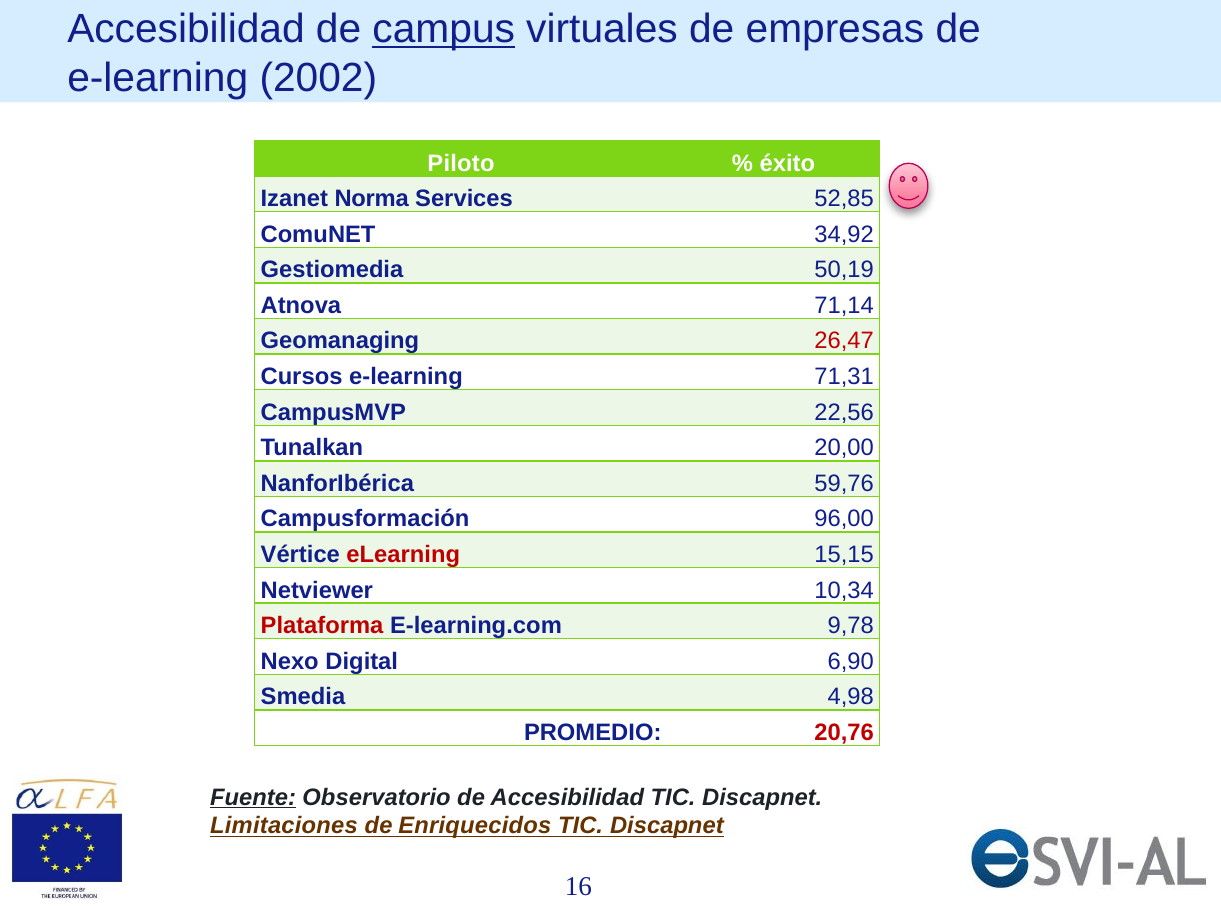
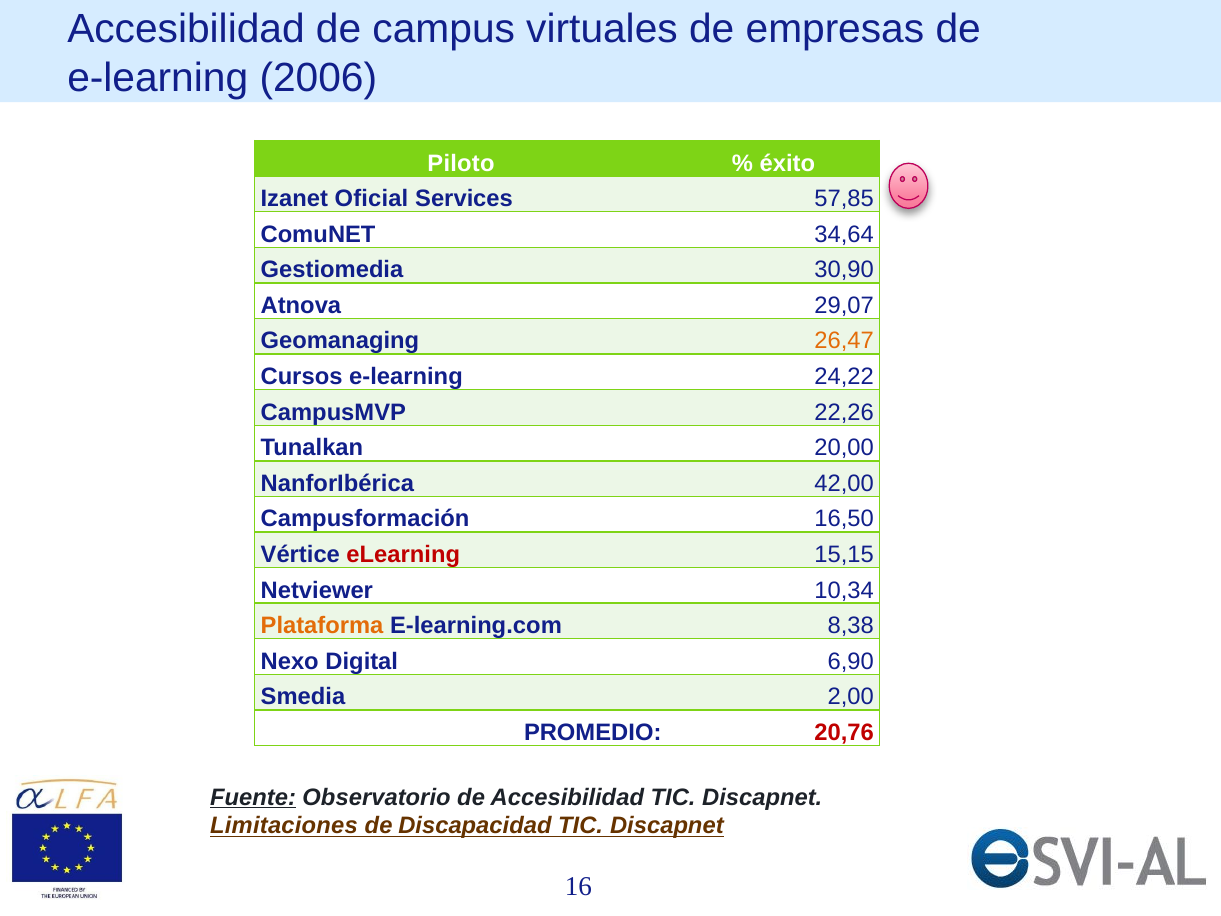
campus underline: present -> none (444, 29)
2002: 2002 -> 2006 (318, 78)
Norma: Norma -> Oficial (371, 199)
52,85: 52,85 -> 57,85 (844, 199)
34,92: 34,92 -> 34,64 (844, 234)
50,19: 50,19 -> 30,90 (844, 270)
71,14: 71,14 -> 29,07 (844, 305)
26,47 colour: red -> orange (844, 341)
71,31: 71,31 -> 24,22 (844, 377)
22,56: 22,56 -> 22,26 (844, 412)
59,76: 59,76 -> 42,00 (844, 483)
96,00: 96,00 -> 16,50 (844, 519)
Plataforma colour: red -> orange (322, 626)
9,78: 9,78 -> 8,38 (851, 626)
4,98: 4,98 -> 2,00 (851, 697)
Enriquecidos: Enriquecidos -> Discapacidad (475, 826)
